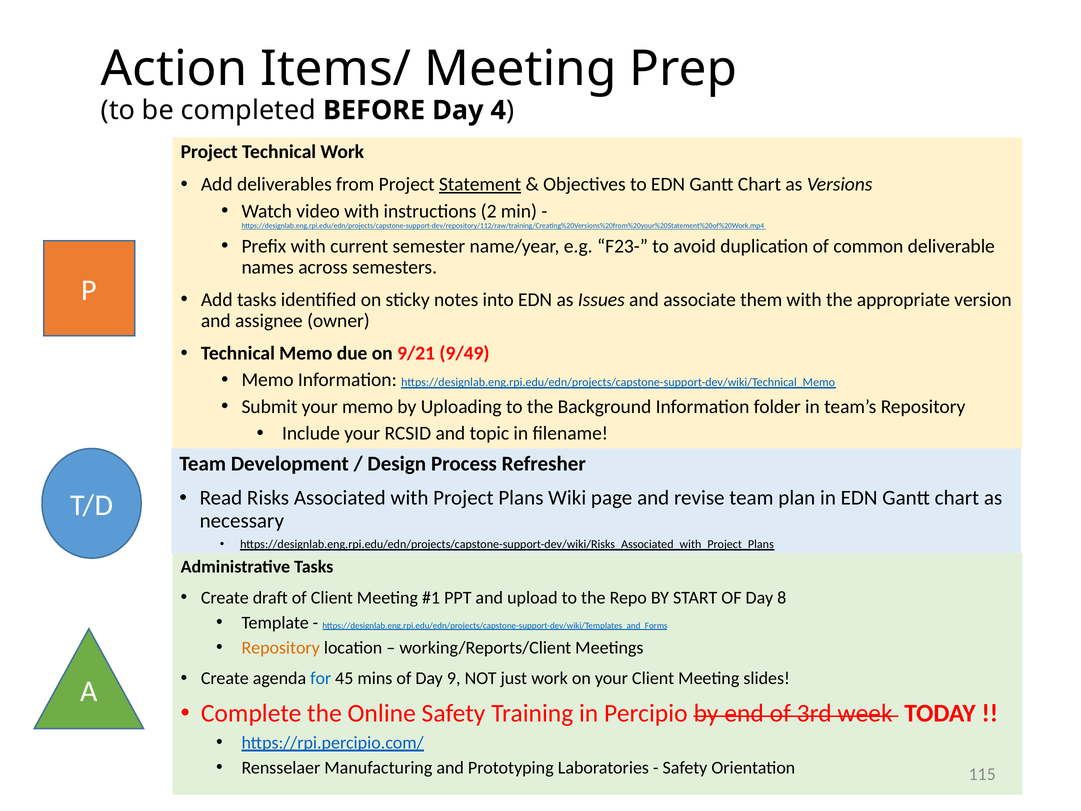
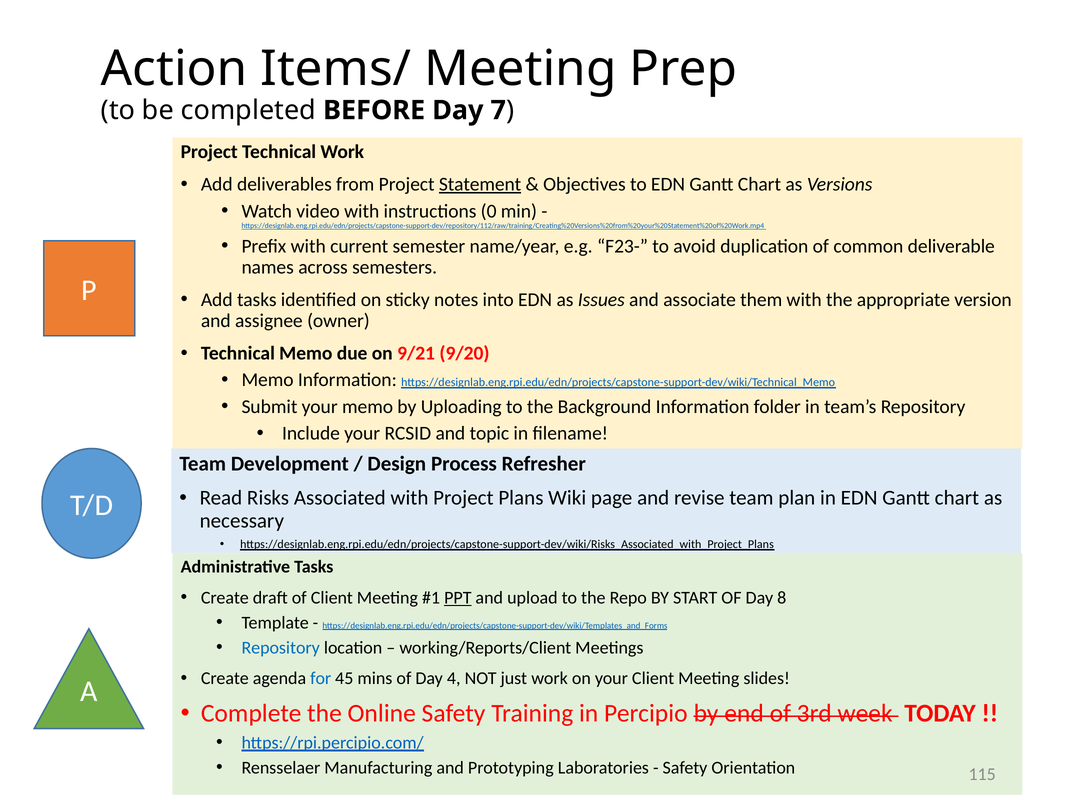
4: 4 -> 7 (498, 110)
2: 2 -> 0 (489, 211)
9/49: 9/49 -> 9/20 (464, 353)
PPT underline: none -> present (458, 597)
Repository colour: orange -> blue (281, 648)
9: 9 -> 4 (454, 678)
